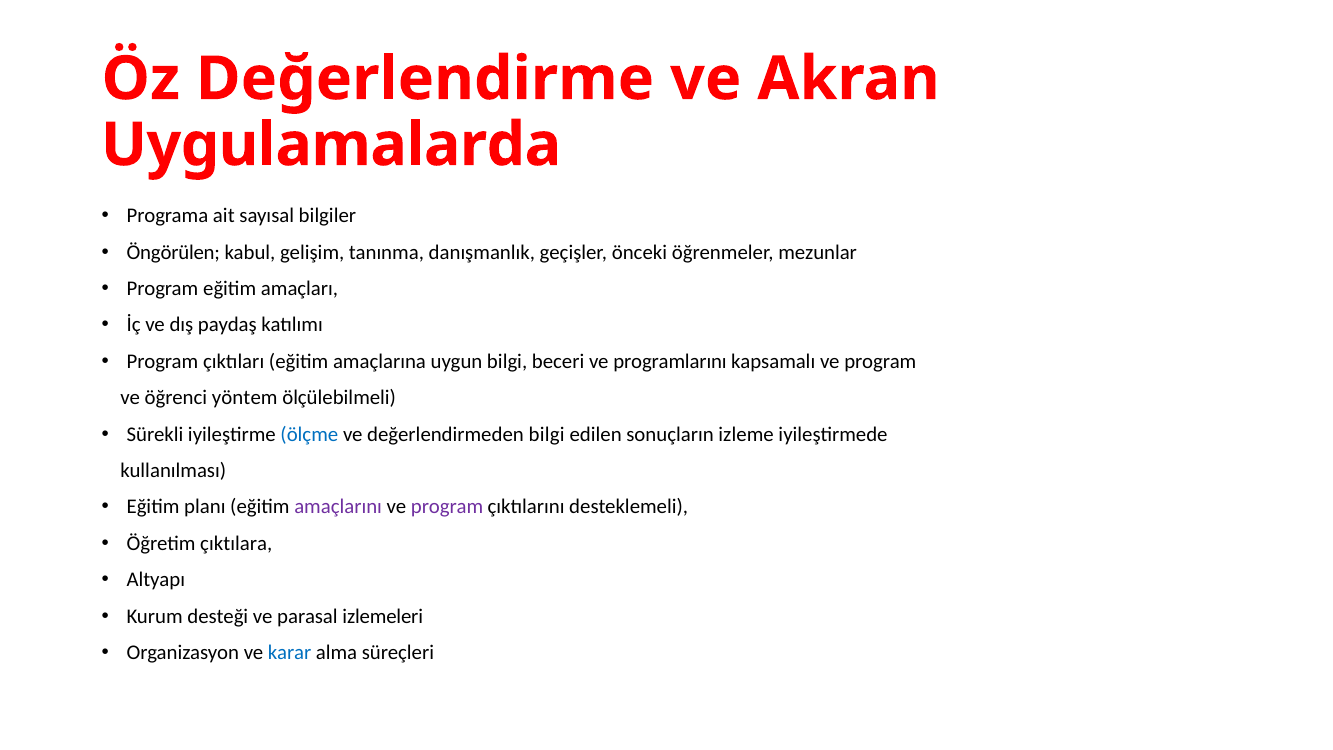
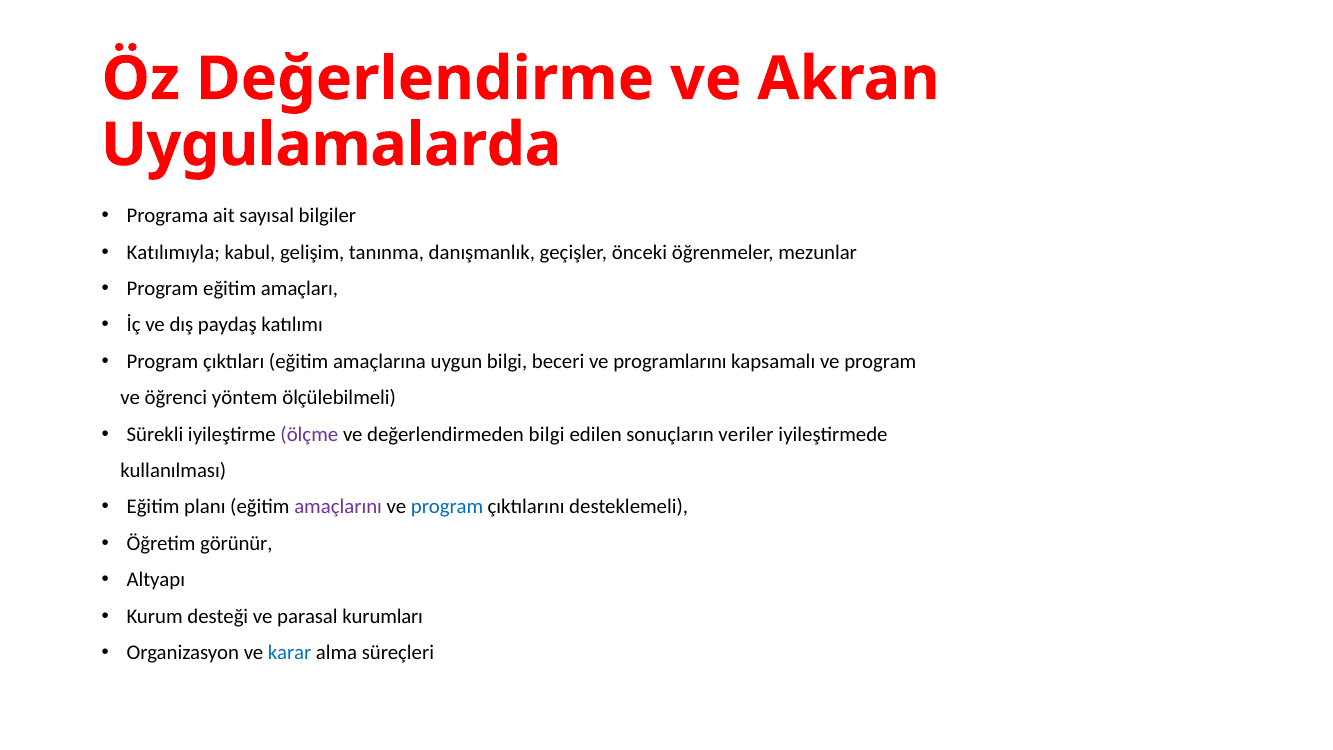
Öngörülen: Öngörülen -> Katılımıyla (173, 252)
ölçme colour: blue -> purple (309, 434)
izleme: izleme -> veriler (746, 434)
program colour: purple -> blue (447, 507)
çıktılara: çıktılara -> görünür (236, 543)
izlemeleri: izlemeleri -> kurumları (383, 616)
